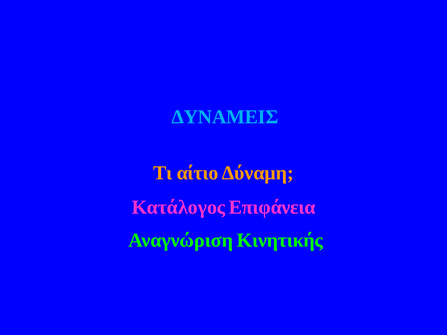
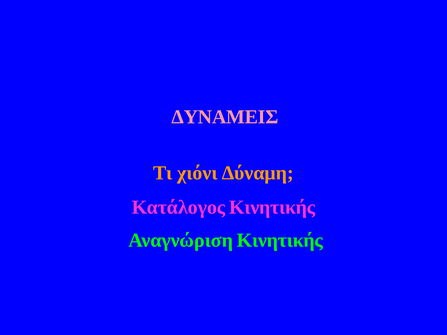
ΔΥΝΑΜΕΙΣ colour: light blue -> pink (225, 117)
αίτιο: αίτιο -> χιόνι (197, 173)
Κατάλογος Επιφάνεια: Επιφάνεια -> Κινητικής (272, 207)
